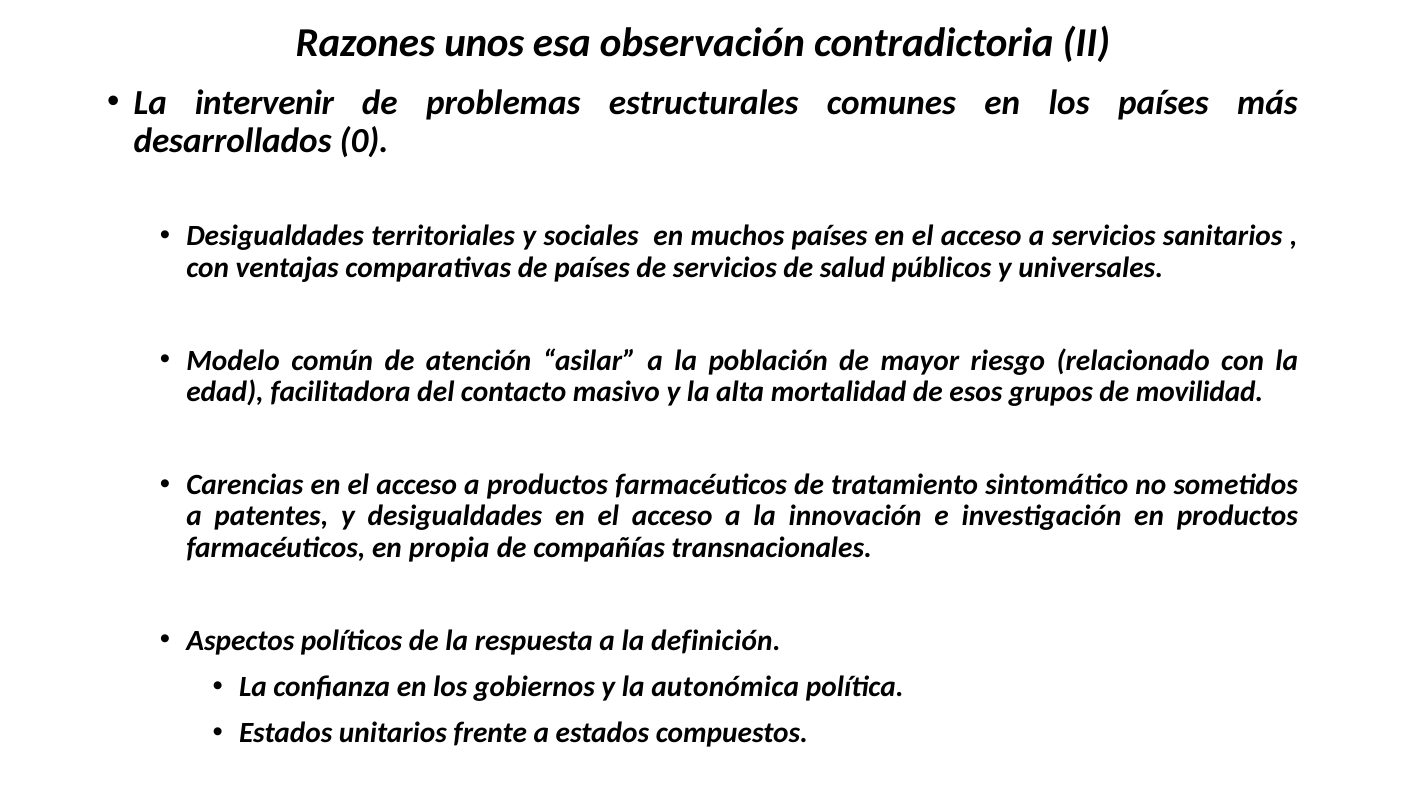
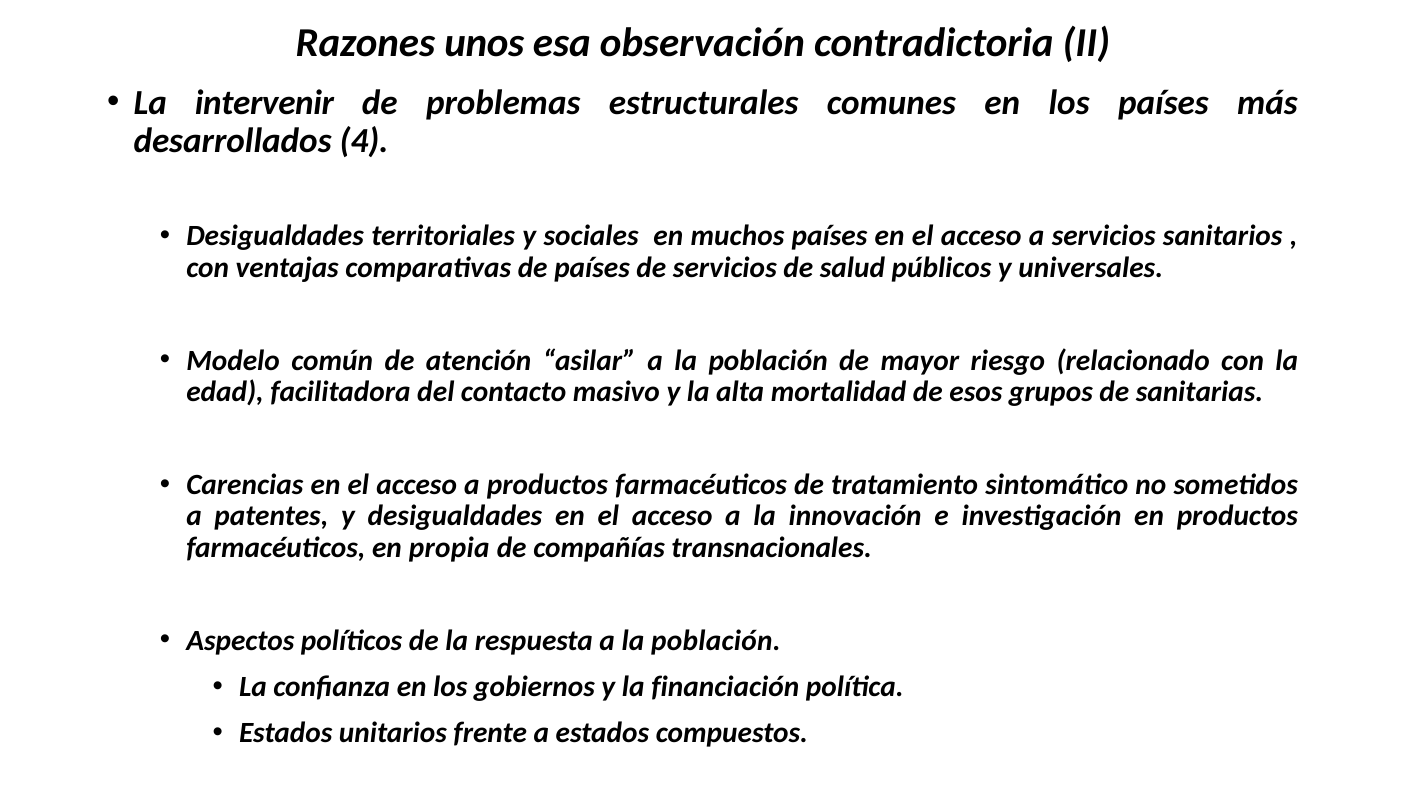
0: 0 -> 4 (364, 140)
movilidad: movilidad -> sanitarias (1200, 392)
respuesta a la definición: definición -> población (716, 640)
autonómica: autonómica -> financiación (725, 687)
